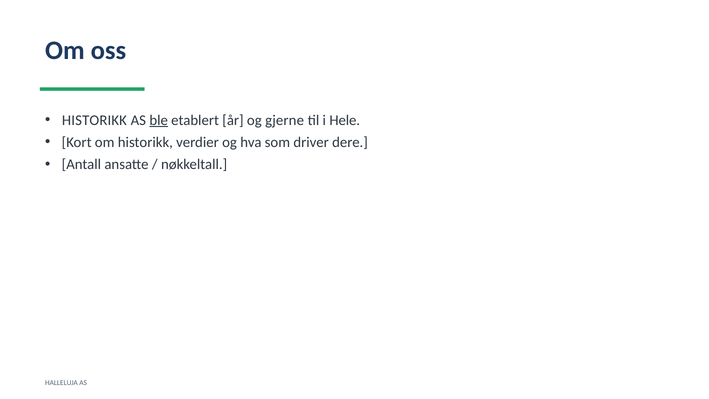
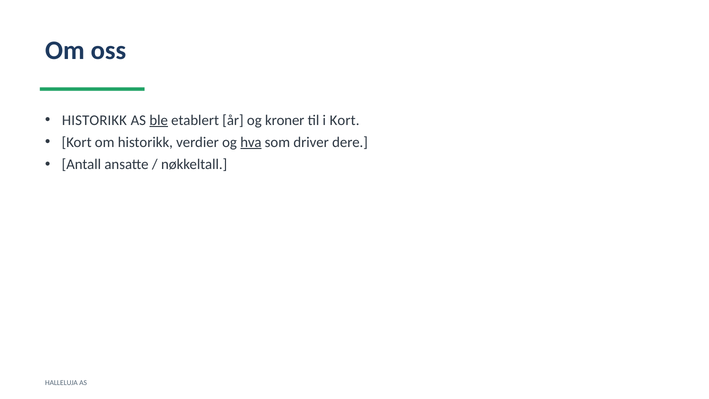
gjerne: gjerne -> kroner (285, 120)
i Hele: Hele -> Kort (345, 120)
hva underline: none -> present (251, 142)
